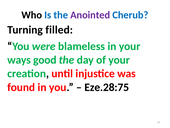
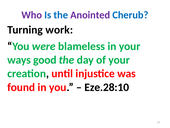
Who colour: black -> purple (32, 15)
filled: filled -> work (59, 30)
Eze.28:75: Eze.28:75 -> Eze.28:10 (107, 87)
